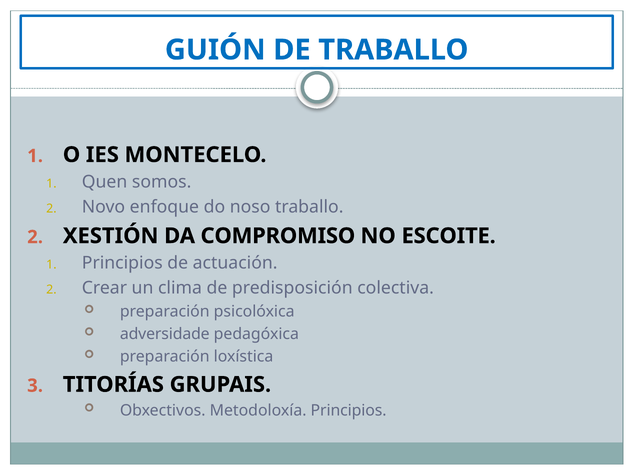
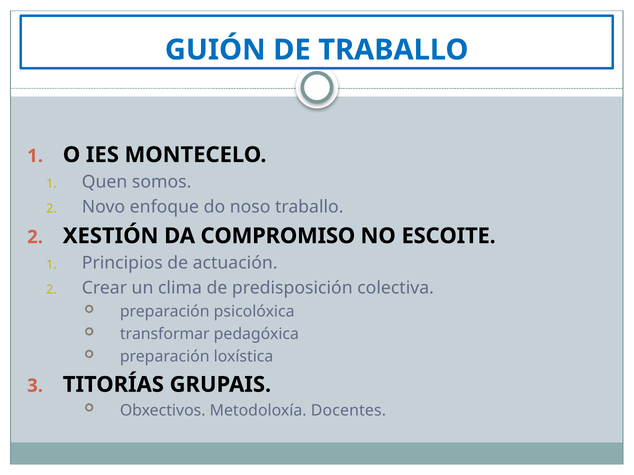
adversidade: adversidade -> transformar (165, 334)
Metodoloxía Principios: Principios -> Docentes (348, 411)
